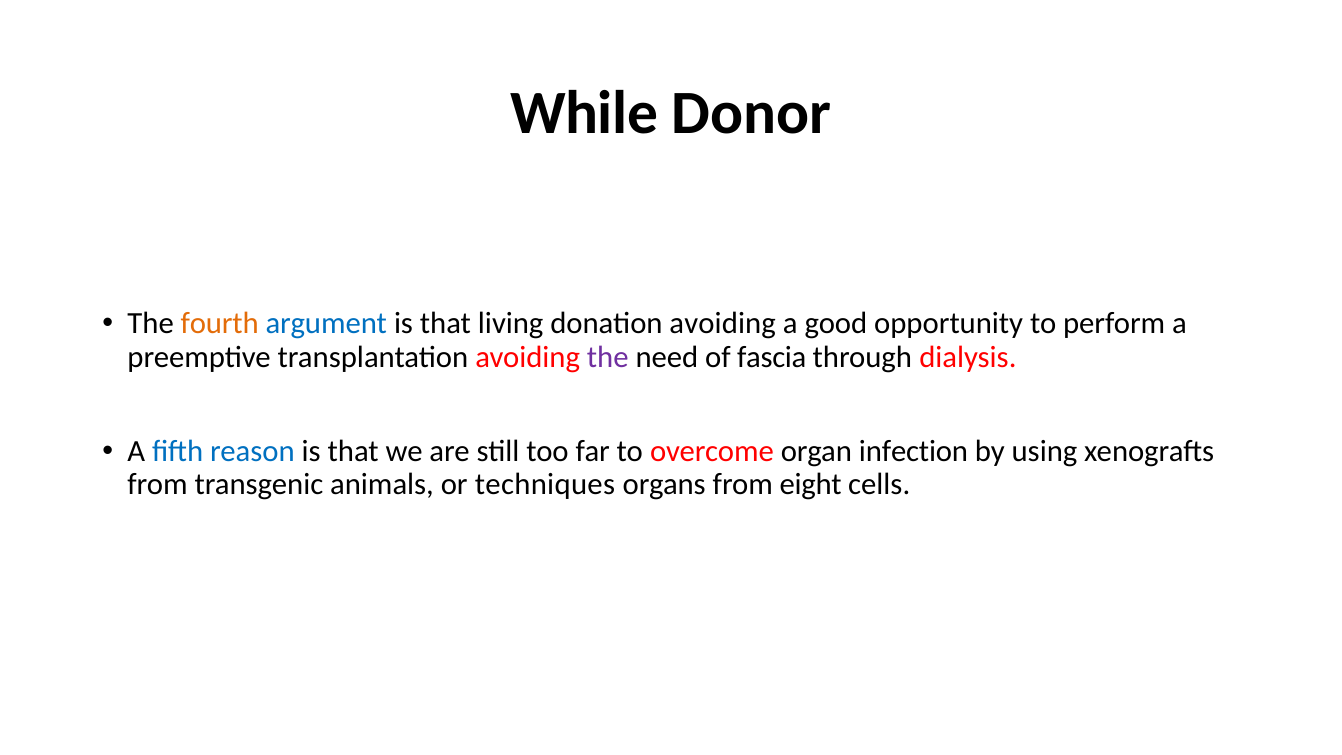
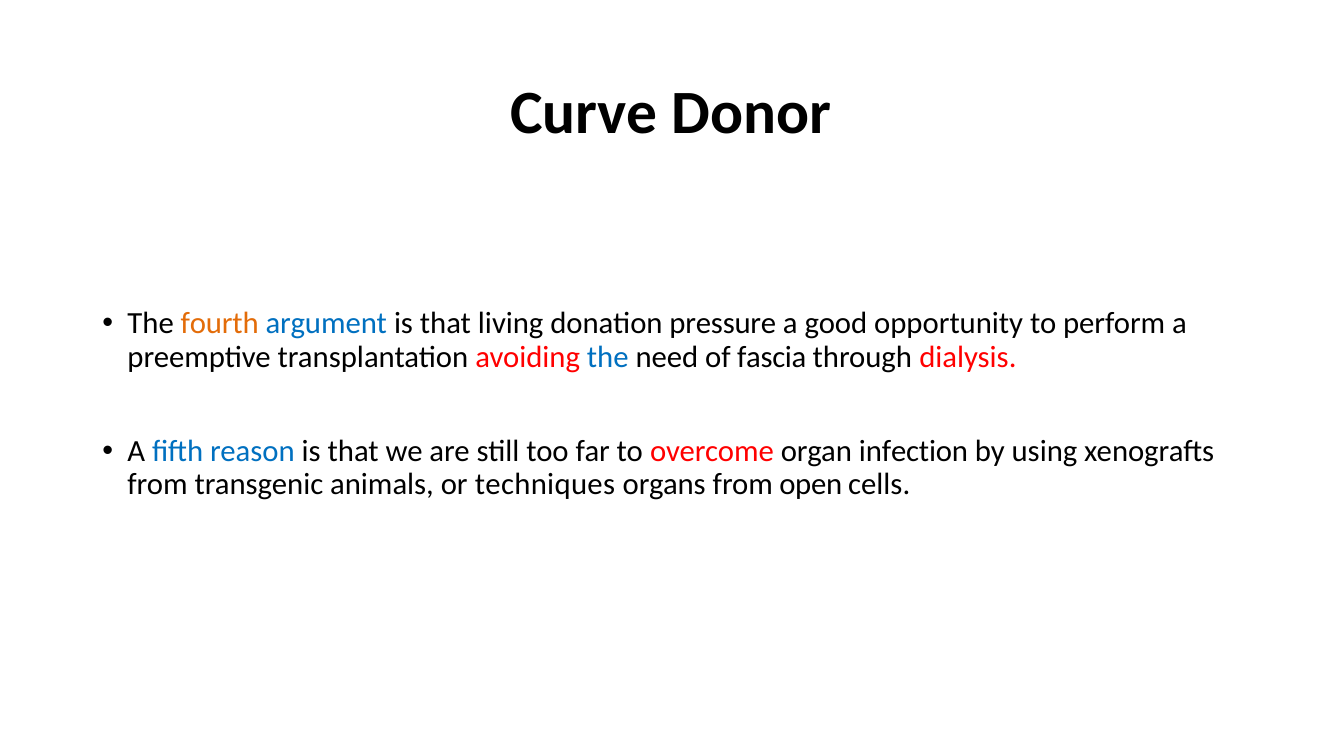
While: While -> Curve (584, 113)
donation avoiding: avoiding -> pressure (723, 324)
the colour: purple -> blue (608, 357)
eight: eight -> open (811, 484)
